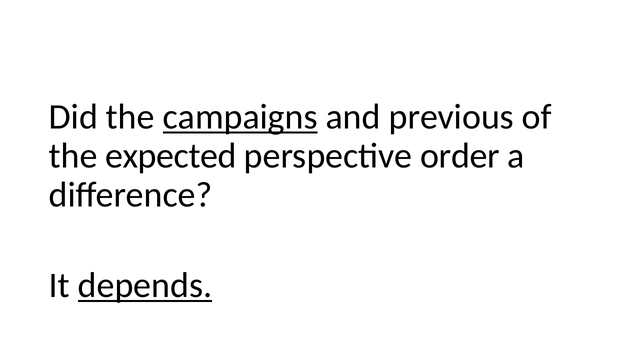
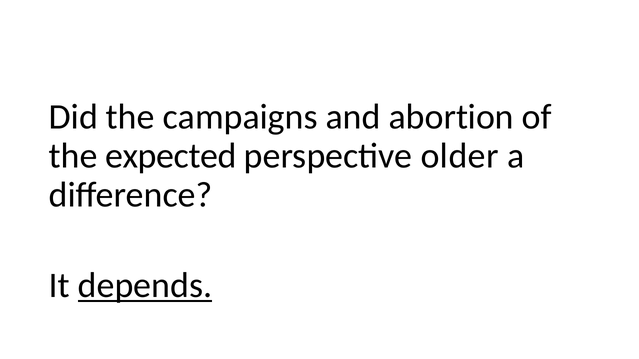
campaigns underline: present -> none (240, 117)
previous: previous -> abortion (451, 117)
order: order -> older (460, 156)
